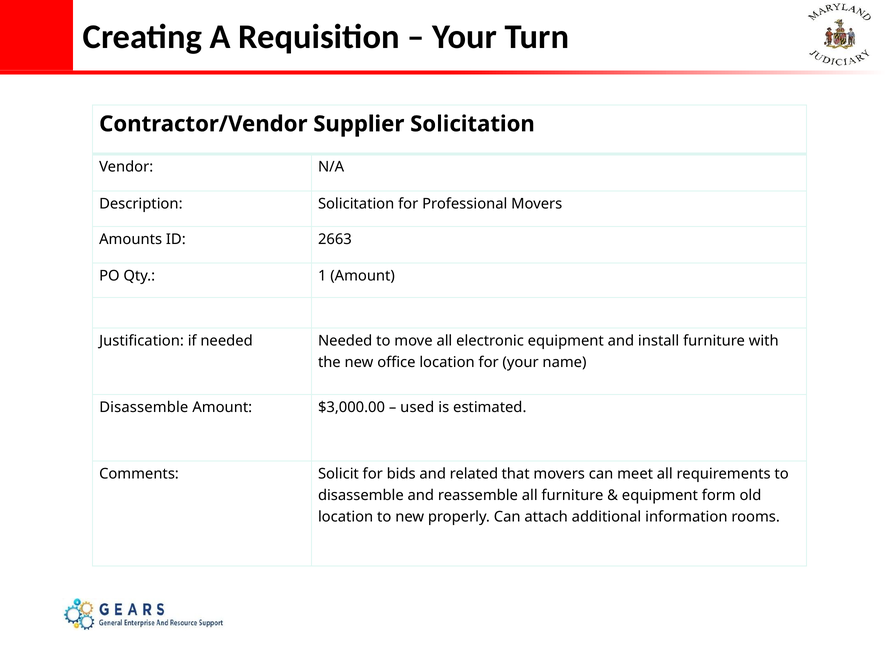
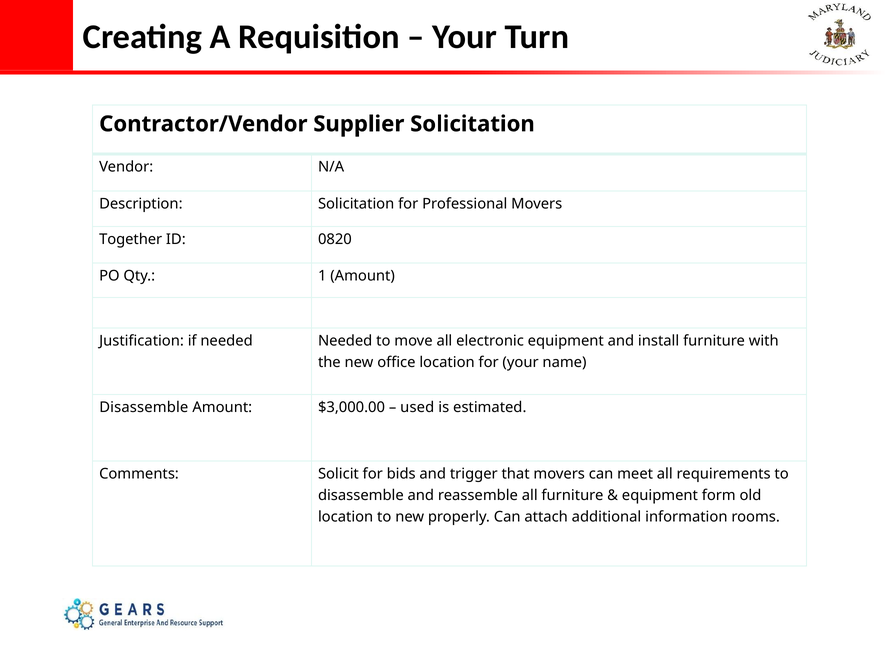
Amounts: Amounts -> Together (131, 240)
2663: 2663 -> 0820 (335, 240)
related: related -> trigger (474, 474)
